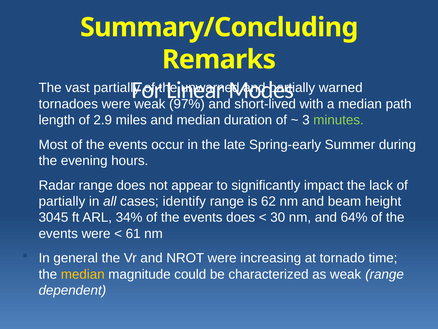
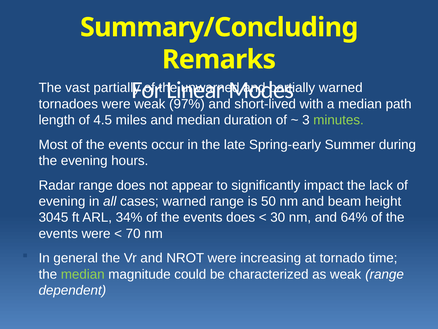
2.9: 2.9 -> 4.5 (103, 120)
partially: partially -> evening (62, 201)
cases identify: identify -> warned (184, 201)
62: 62 -> 50 (268, 201)
61: 61 -> 70 (133, 233)
median colour: yellow -> light green (83, 274)
